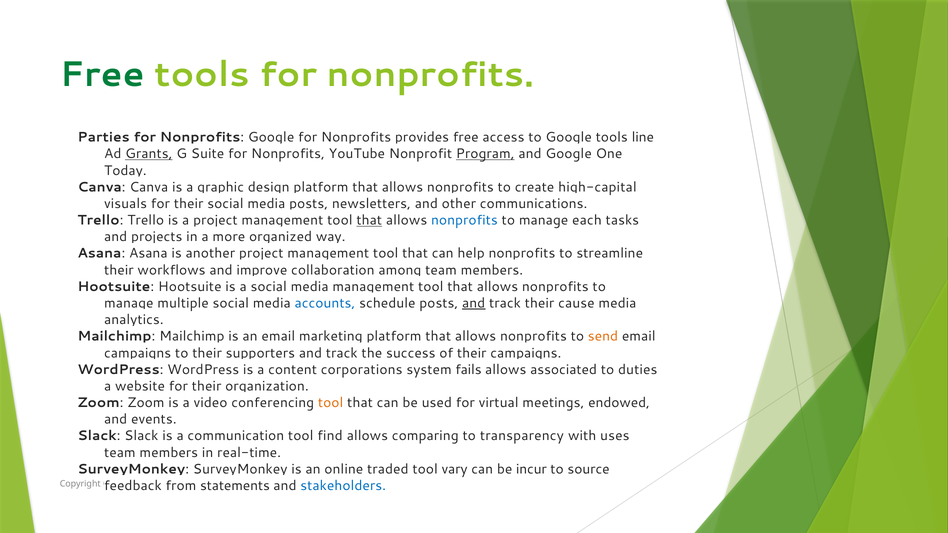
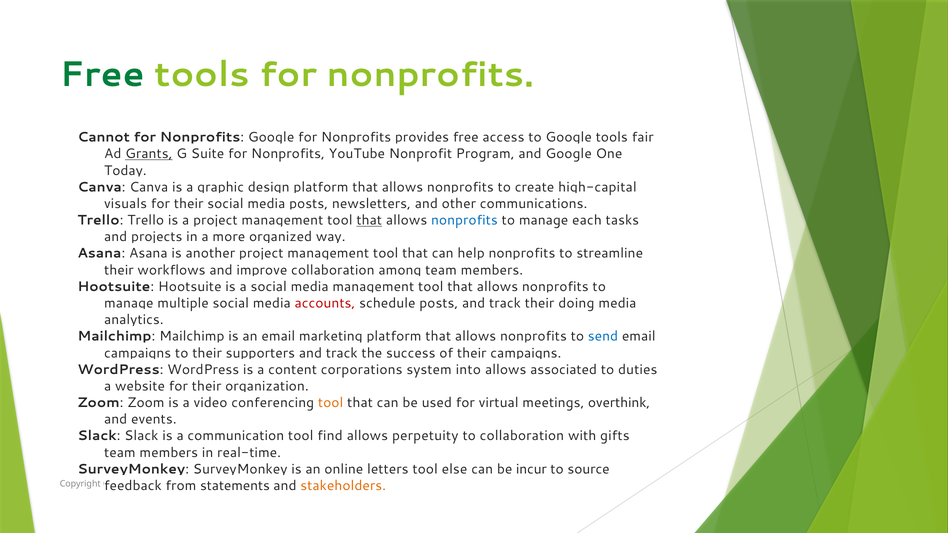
Parties: Parties -> Cannot (104, 137)
line: line -> fair (643, 137)
Program underline: present -> none (485, 154)
accounts colour: blue -> red (325, 303)
and underline: present -> none (474, 303)
cause: cause -> doing (576, 303)
send colour: orange -> blue (603, 337)
fails: fails -> into (468, 370)
endowed: endowed -> overthink (619, 403)
comparing: comparing -> perpetuity (425, 436)
to transparency: transparency -> collaboration (522, 436)
uses: uses -> gifts (615, 436)
traded: traded -> letters (388, 469)
vary: vary -> else (455, 469)
stakeholders colour: blue -> orange (343, 486)
